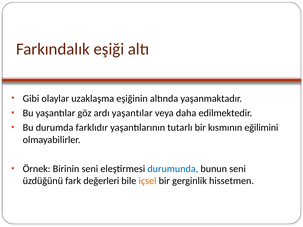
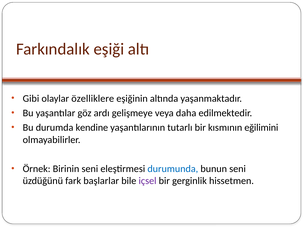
uzaklaşma: uzaklaşma -> özelliklere (93, 99)
ardı yaşantılar: yaşantılar -> gelişmeye (132, 113)
farklıdır: farklıdır -> kendine (92, 128)
değerleri: değerleri -> başlarlar (101, 181)
içsel colour: orange -> purple (148, 181)
